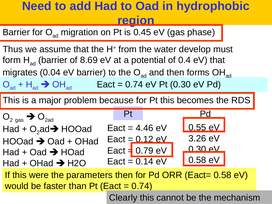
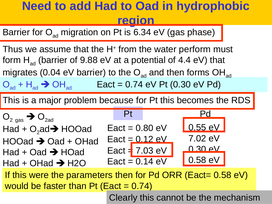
0.45: 0.45 -> 6.34 (142, 32)
develop: develop -> perform (195, 49)
8.69: 8.69 -> 9.88 (89, 60)
0.4: 0.4 -> 4.4 (185, 60)
4.46: 4.46 -> 0.80 (145, 128)
3.26: 3.26 -> 7.02 (197, 138)
0.79: 0.79 -> 7.03 (145, 151)
